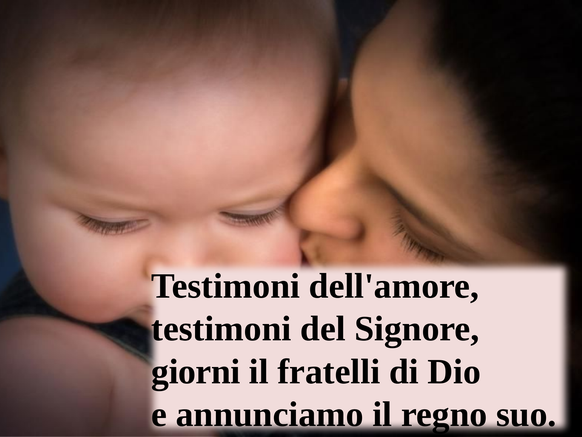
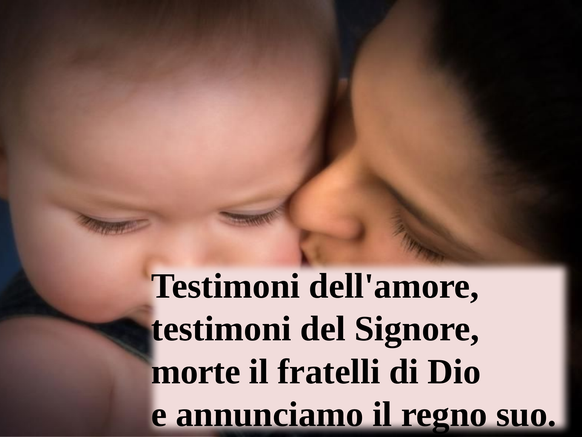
giorni: giorni -> morte (196, 371)
